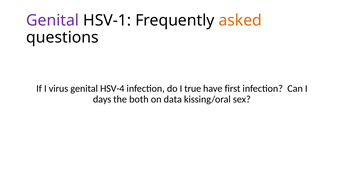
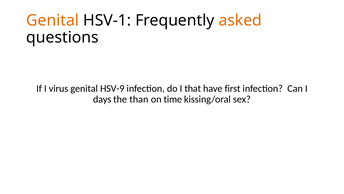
Genital colour: purple -> orange (53, 20)
HSV-4: HSV-4 -> HSV-9 (112, 88)
true: true -> that (193, 88)
both: both -> than (139, 99)
data: data -> time (173, 99)
